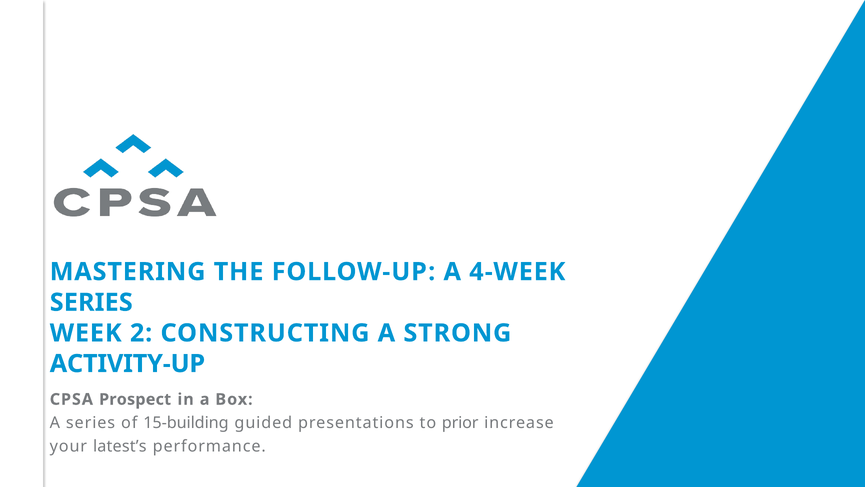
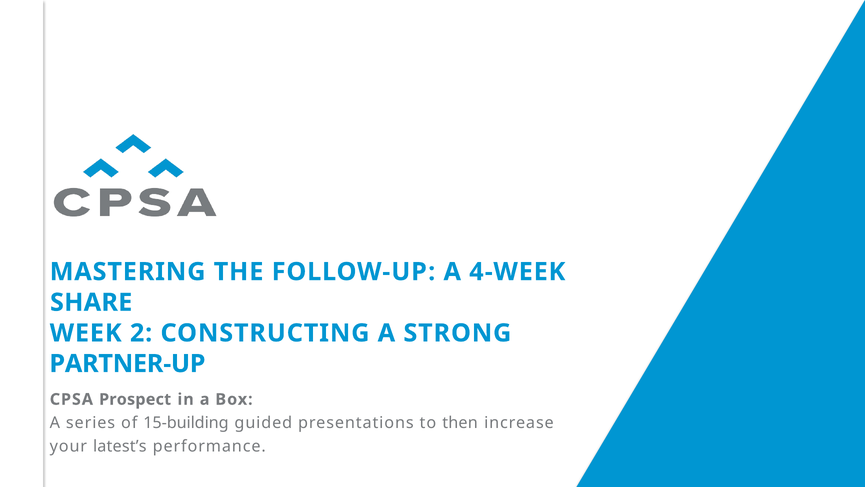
SERIES: SERIES -> SHARE (91, 302)
ACTIVITY-UP: ACTIVITY-UP -> PARTNER-UP (127, 363)
prior: prior -> then (460, 422)
